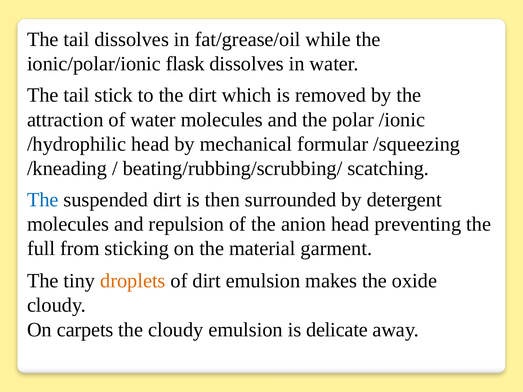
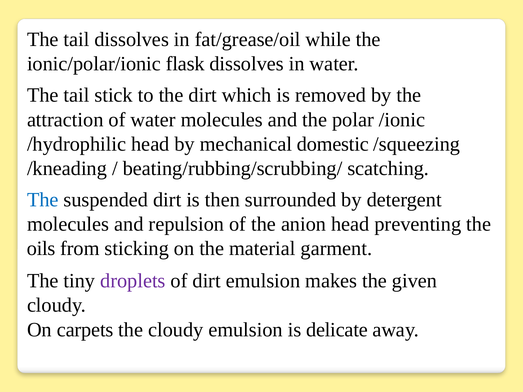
formular: formular -> domestic (333, 144)
full: full -> oils (41, 249)
droplets colour: orange -> purple (133, 281)
oxide: oxide -> given (415, 281)
